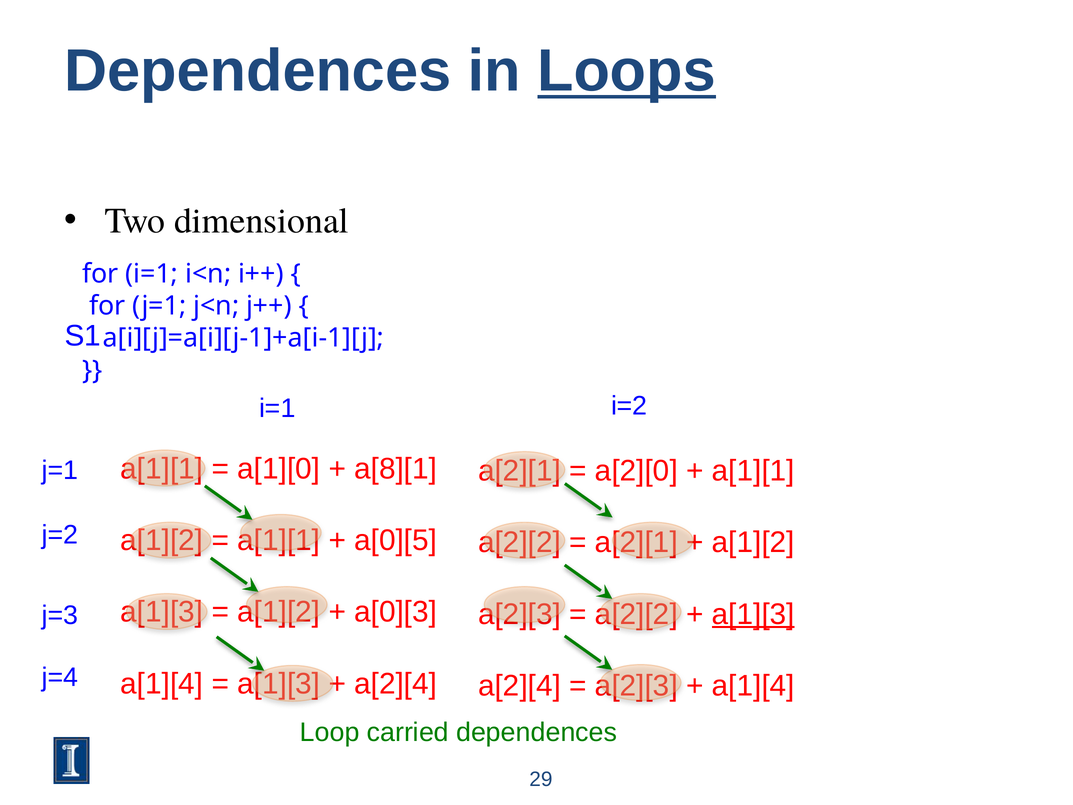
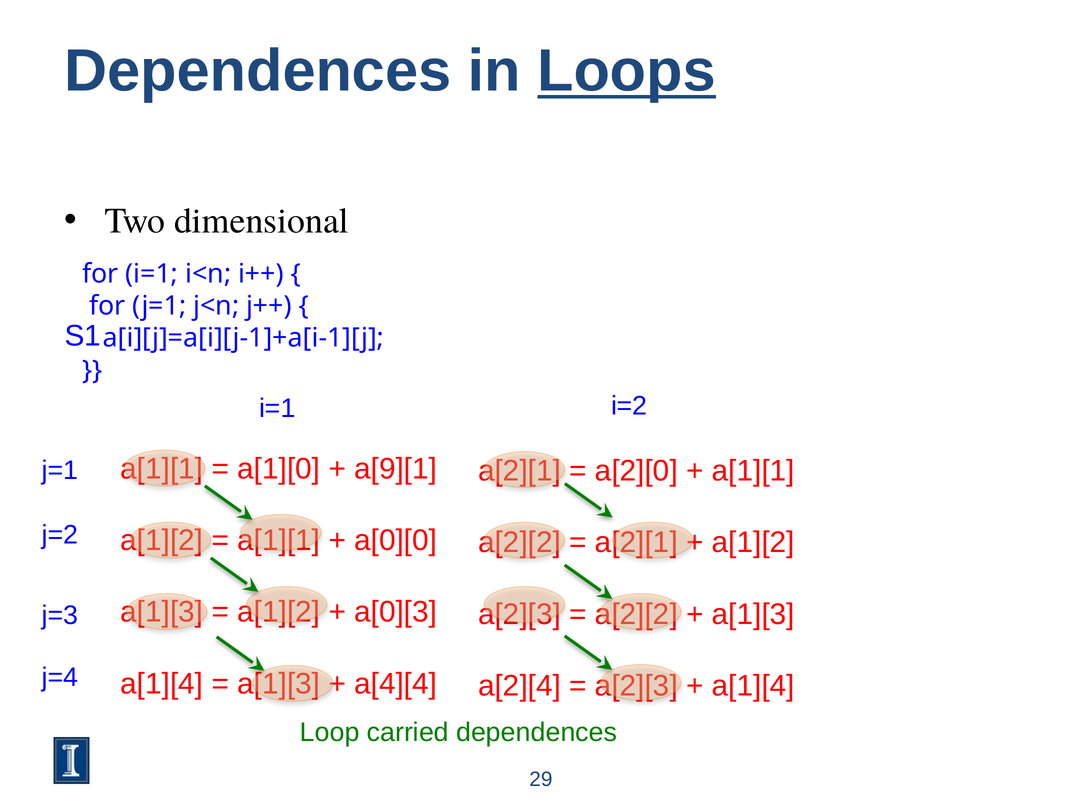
a[8][1: a[8][1 -> a[9][1 (396, 469)
a[0][5: a[0][5 -> a[0][0 (396, 540)
a[1][3 underline: present -> none (753, 614)
a[2][4: a[2][4 -> a[4][4 (396, 684)
